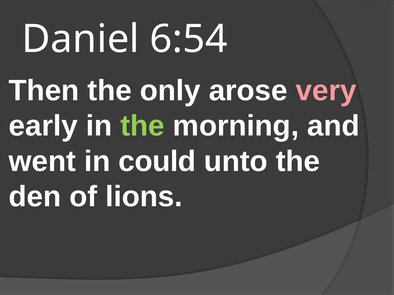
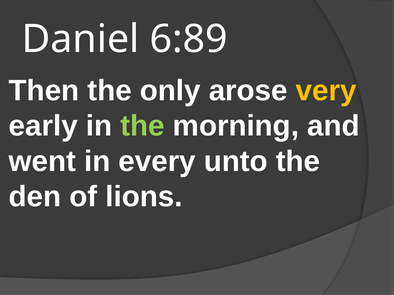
6:54: 6:54 -> 6:89 (189, 39)
very colour: pink -> yellow (326, 91)
could: could -> every (157, 162)
